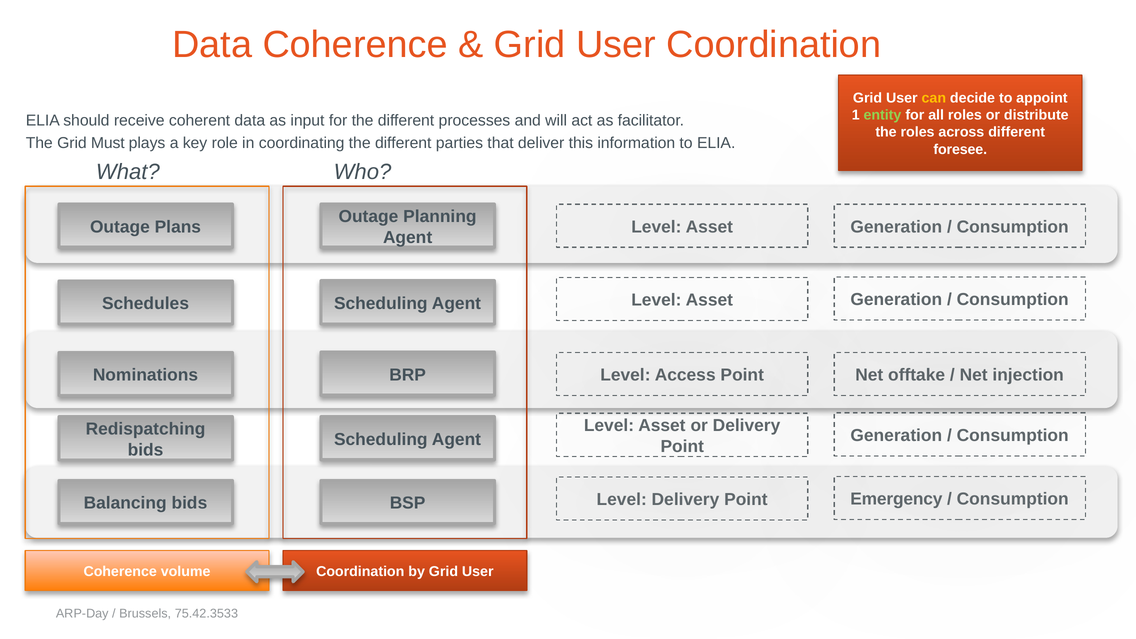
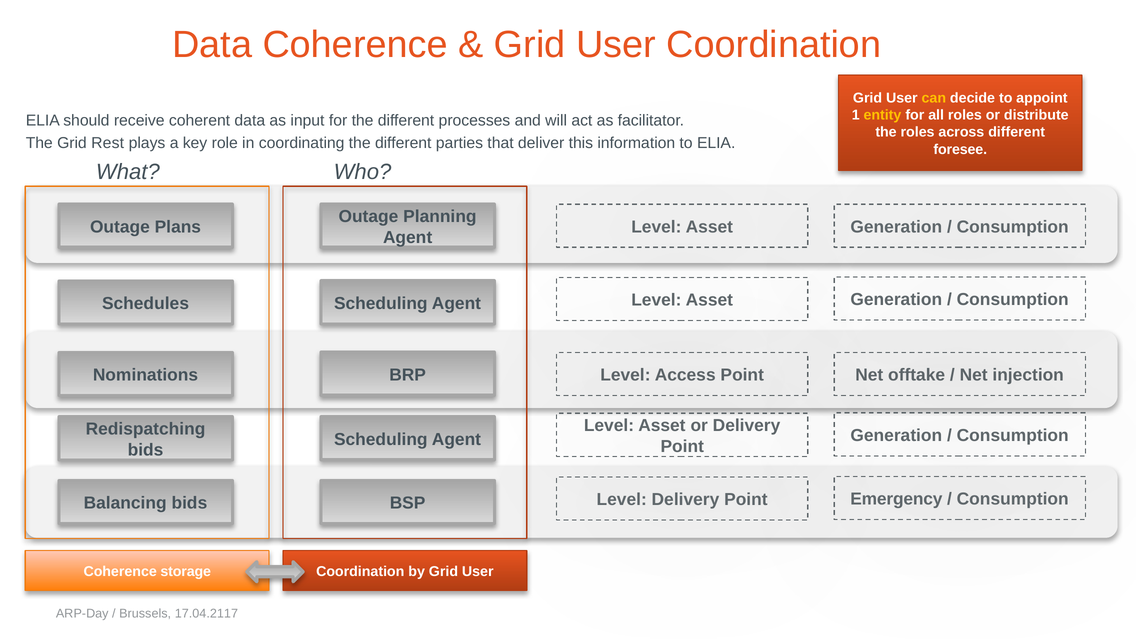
entity colour: light green -> yellow (882, 115)
Must: Must -> Rest (108, 143)
volume: volume -> storage (186, 572)
75.42.3533: 75.42.3533 -> 17.04.2117 (206, 614)
